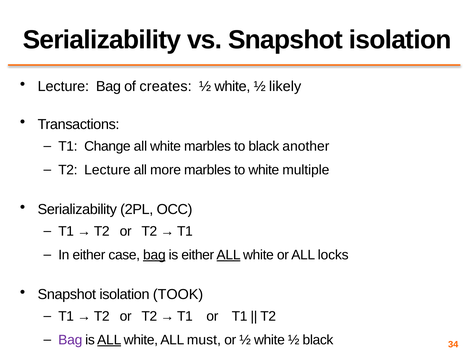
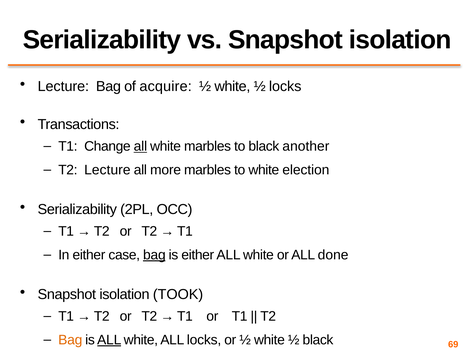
creates: creates -> acquire (166, 86)
½ likely: likely -> locks (285, 86)
all underline: none -> present (140, 146)
multiple: multiple -> election (306, 170)
ALL underline: present -> none (229, 255)
locks: locks -> done (333, 255)
Bag colour: purple -> orange (70, 340)
ALL must: must -> locks (204, 340)
34: 34 -> 69 (453, 344)
